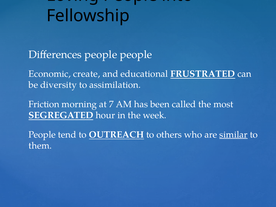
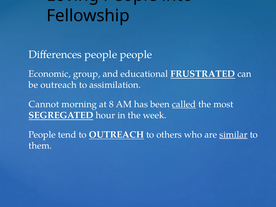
create: create -> group (87, 74)
be diversity: diversity -> outreach (59, 85)
Friction: Friction -> Cannot (44, 104)
7: 7 -> 8 (111, 104)
called underline: none -> present (184, 104)
